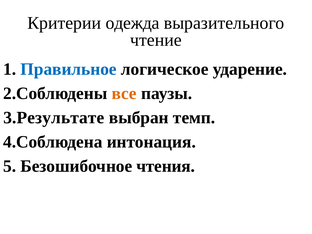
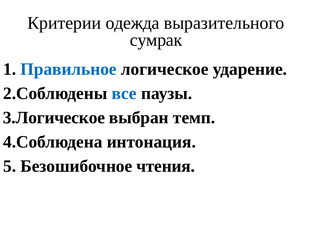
чтение: чтение -> сумрак (156, 40)
все colour: orange -> blue (124, 93)
3.Результате: 3.Результате -> 3.Логическое (54, 118)
